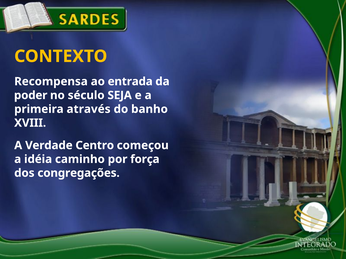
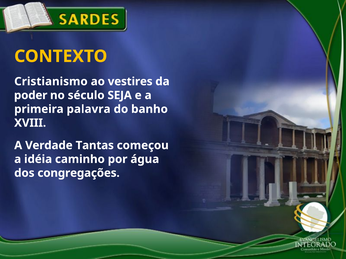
Recompensa: Recompensa -> Cristianismo (51, 82)
entrada: entrada -> vestires (130, 82)
através: através -> palavra (89, 109)
Centro: Centro -> Tantas (95, 146)
força: força -> água (145, 159)
